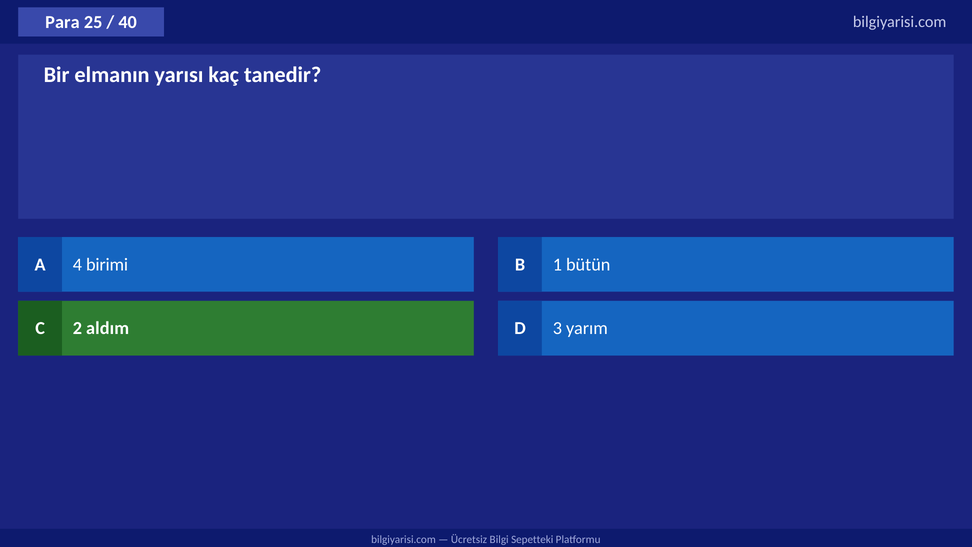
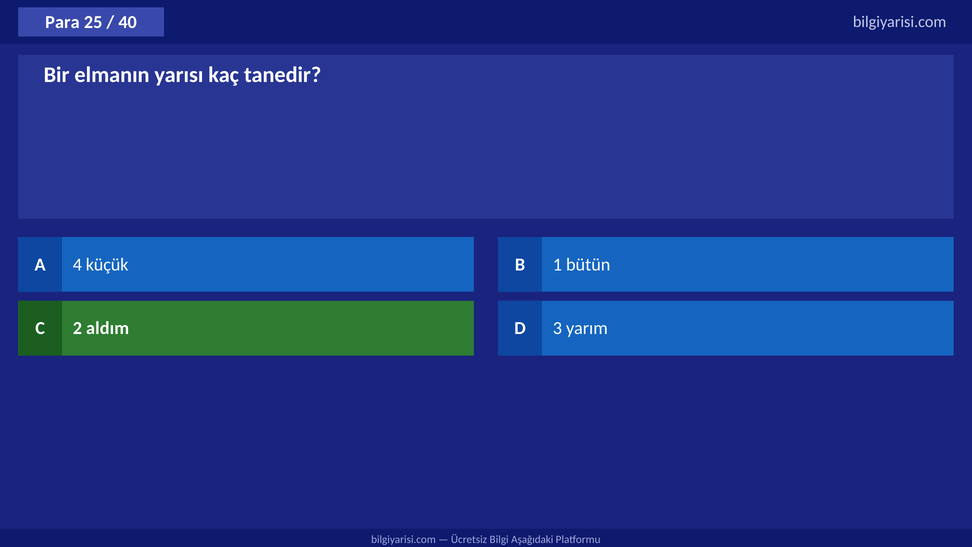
birimi: birimi -> küçük (107, 265)
Sepetteki: Sepetteki -> Aşağıdaki (532, 539)
